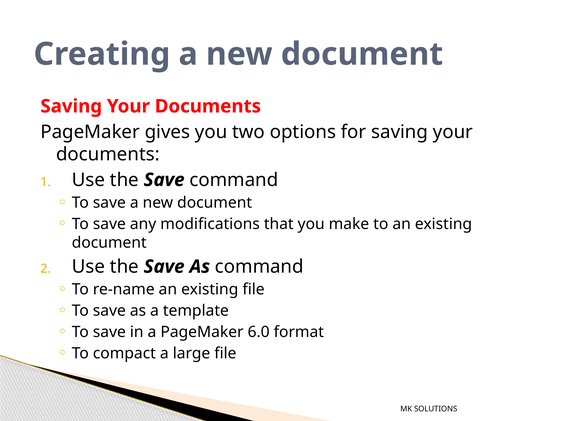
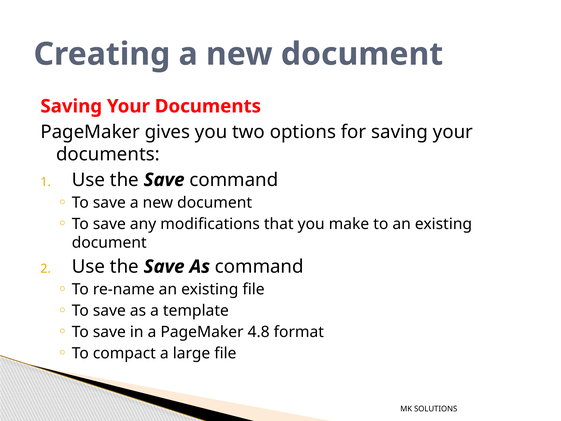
6.0: 6.0 -> 4.8 (259, 332)
